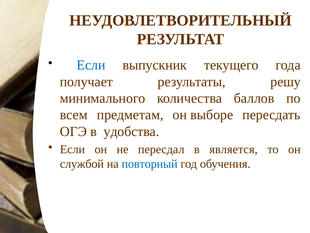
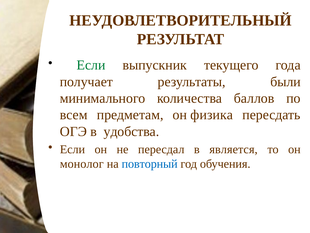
Если colour: blue -> green (91, 65)
решу: решу -> были (286, 82)
выборе: выборе -> физика (212, 115)
службой: службой -> монолог (82, 163)
